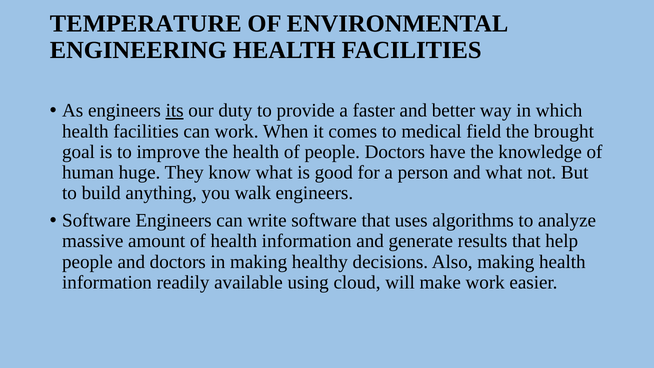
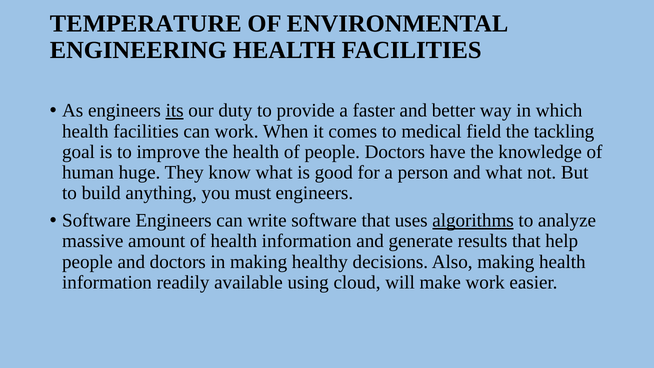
brought: brought -> tackling (564, 131)
walk: walk -> must (253, 193)
algorithms underline: none -> present (473, 220)
